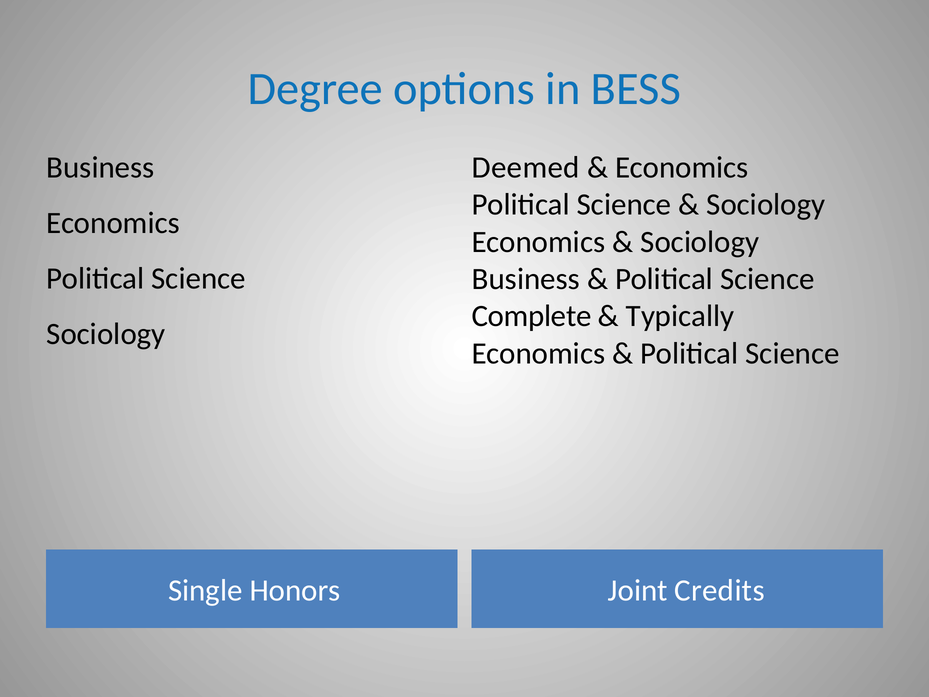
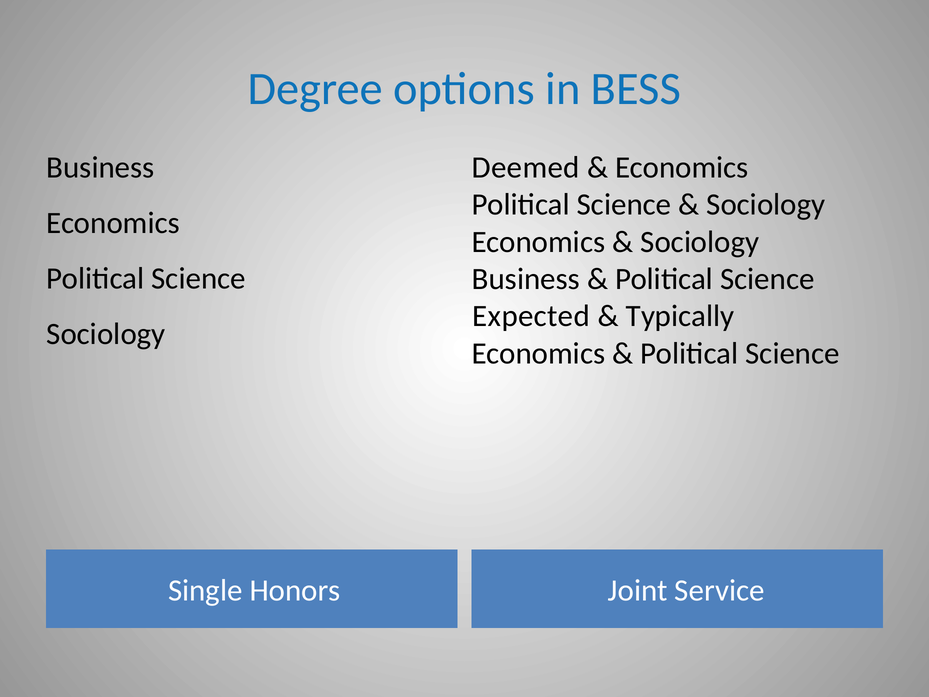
Complete: Complete -> Expected (531, 316)
Credits: Credits -> Service (720, 591)
